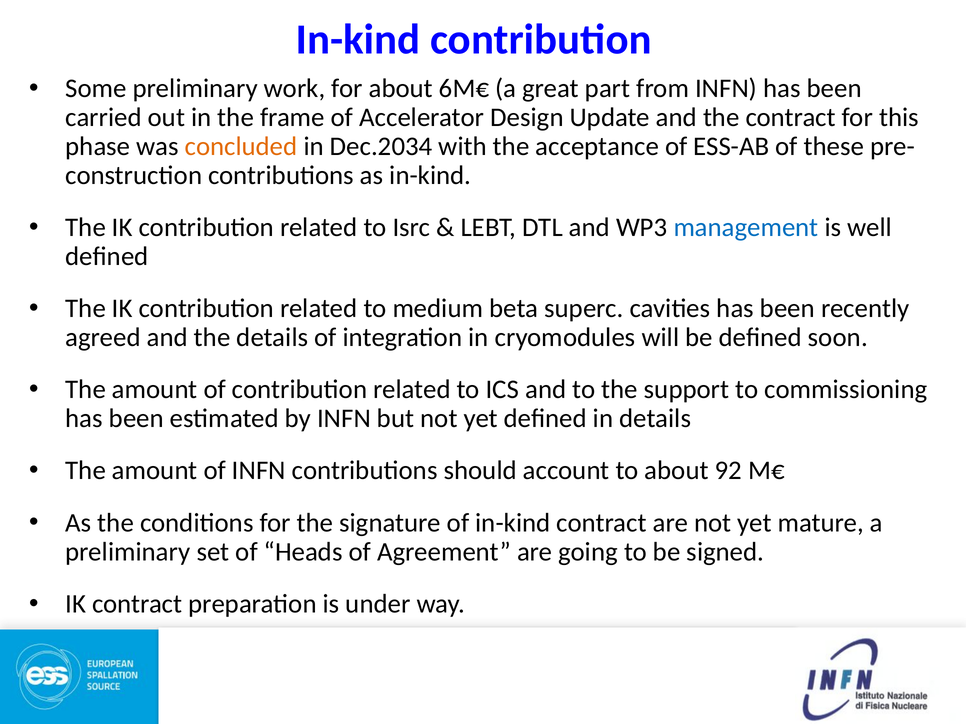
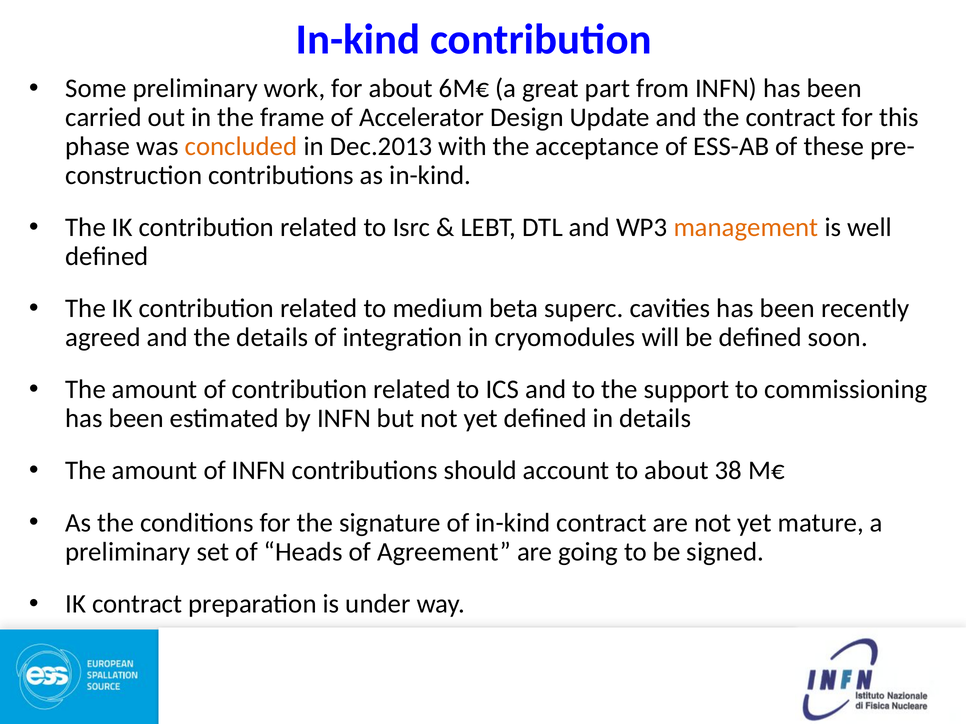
Dec.2034: Dec.2034 -> Dec.2013 (381, 146)
management colour: blue -> orange (746, 228)
92: 92 -> 38 (728, 471)
